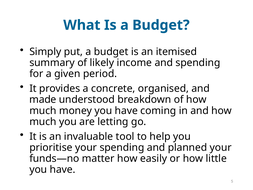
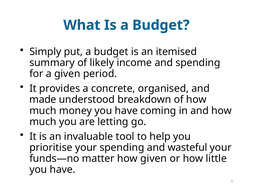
planned: planned -> wasteful (188, 147)
how easily: easily -> given (154, 158)
